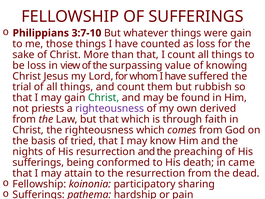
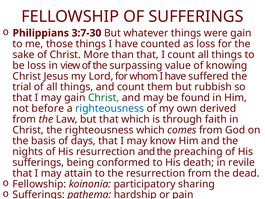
3:7-10: 3:7-10 -> 3:7-30 (86, 33)
priests: priests -> before (48, 108)
righteousness colour: purple -> blue (110, 108)
tried: tried -> days (83, 141)
came: came -> revile (242, 162)
